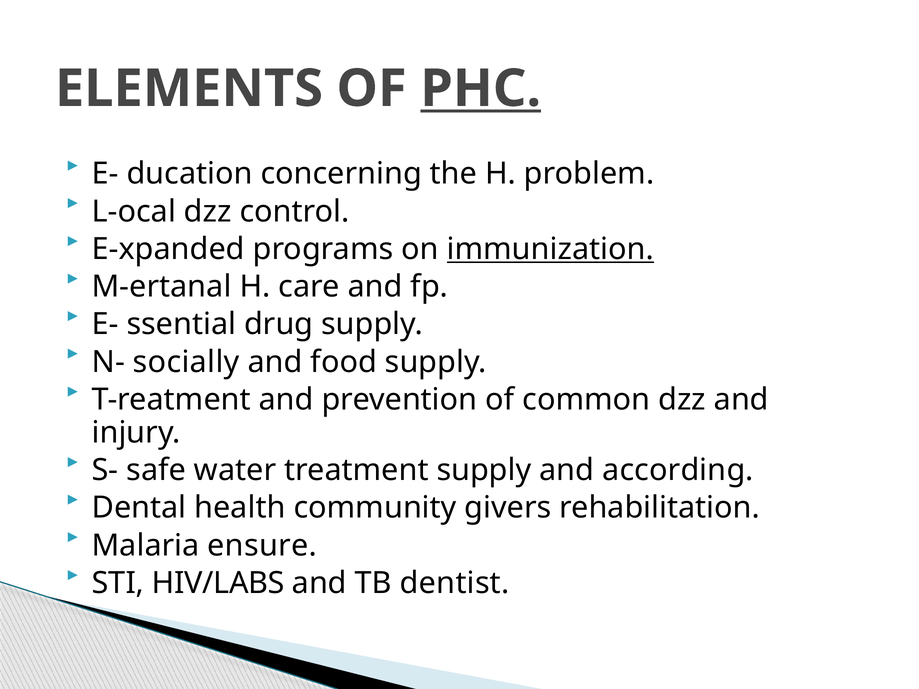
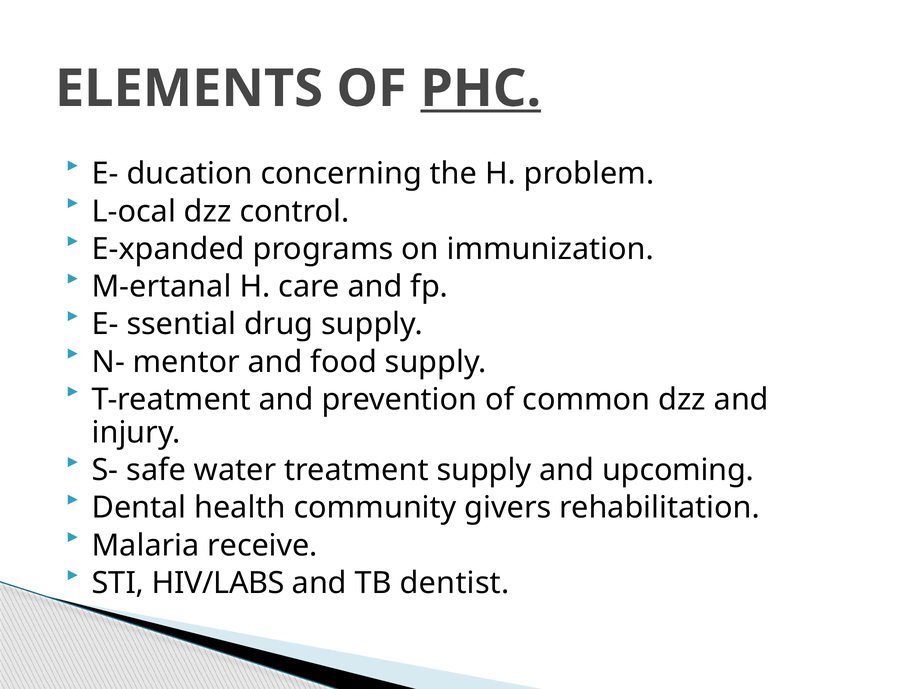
immunization underline: present -> none (550, 249)
socially: socially -> mentor (186, 362)
according: according -> upcoming (678, 470)
ensure: ensure -> receive (262, 546)
